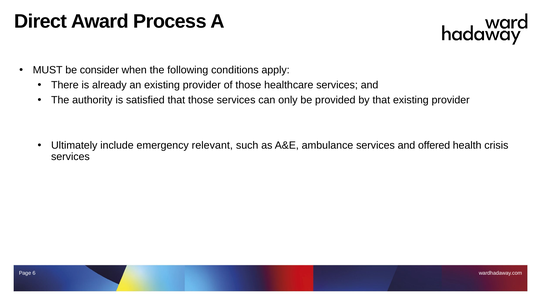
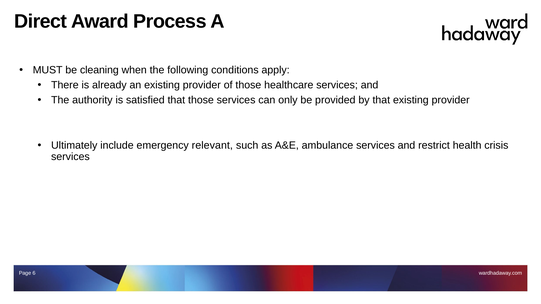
consider: consider -> cleaning (99, 70)
offered: offered -> restrict (434, 146)
